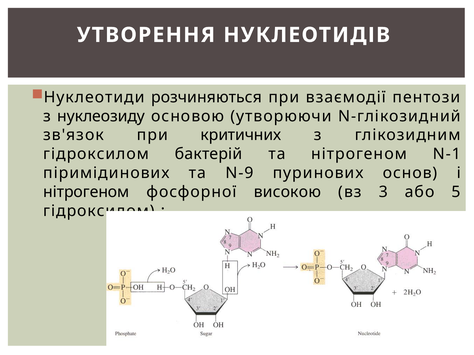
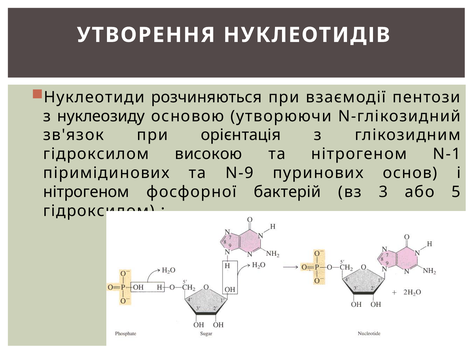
критичних: критичних -> орієнтація (241, 135)
бактерій: бактерій -> високою (209, 154)
високою: високою -> бактерій (287, 192)
